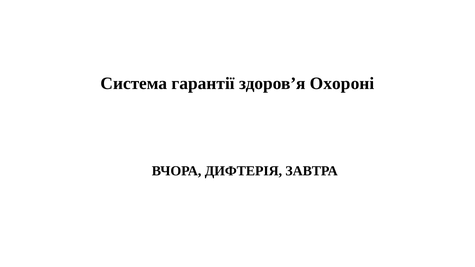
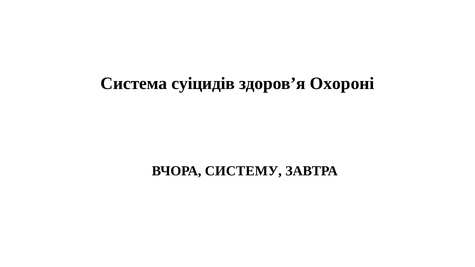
гарантії: гарантії -> суіцидів (203, 83)
ДИФТЕРІЯ: ДИФТЕРІЯ -> СИСТЕМУ (243, 171)
